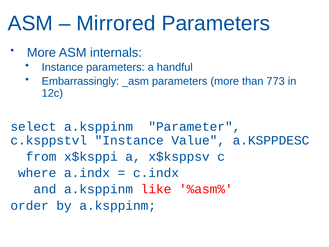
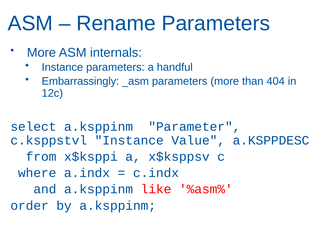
Mirrored: Mirrored -> Rename (116, 24)
773: 773 -> 404 (276, 81)
